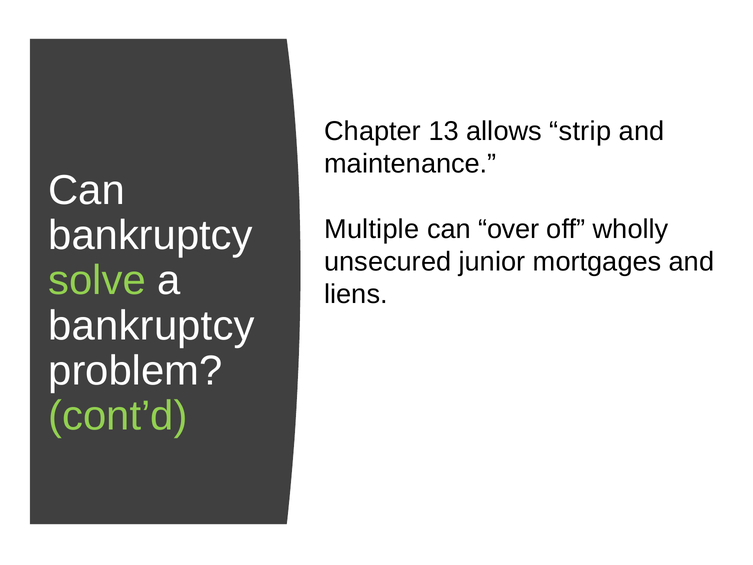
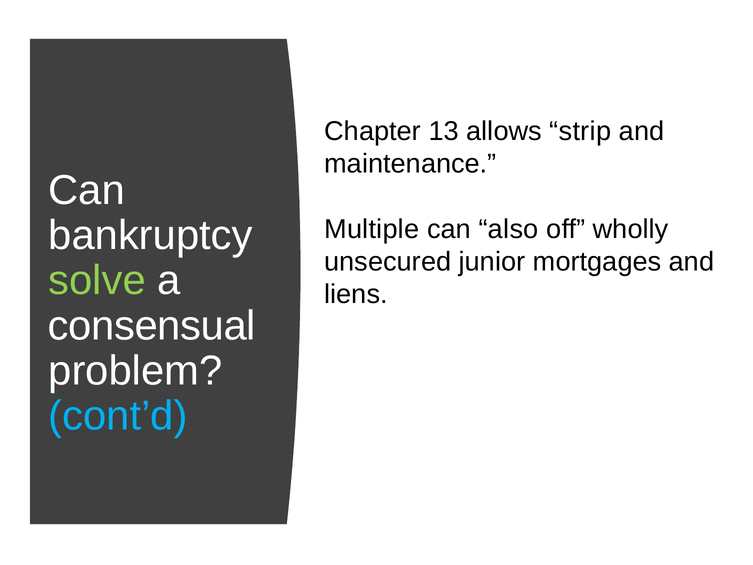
over: over -> also (509, 229)
bankruptcy: bankruptcy -> consensual (152, 326)
cont’d colour: light green -> light blue (118, 416)
